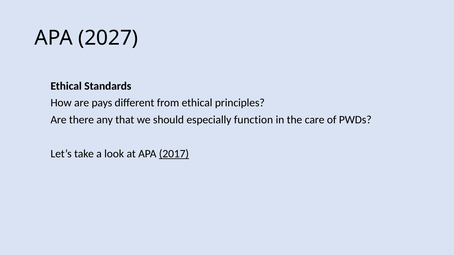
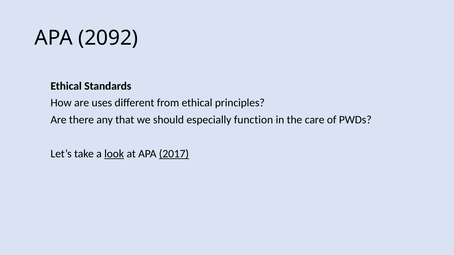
2027: 2027 -> 2092 (108, 38)
pays: pays -> uses (102, 103)
look underline: none -> present (114, 154)
